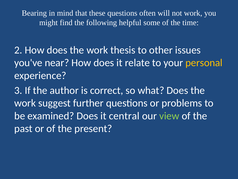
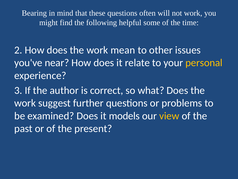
thesis: thesis -> mean (123, 50)
central: central -> models (124, 116)
view colour: light green -> yellow (169, 116)
